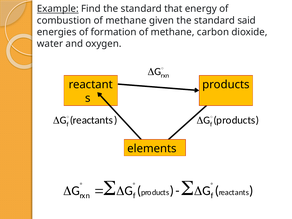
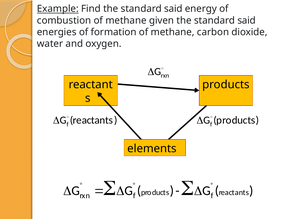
Find the standard that: that -> said (173, 9)
